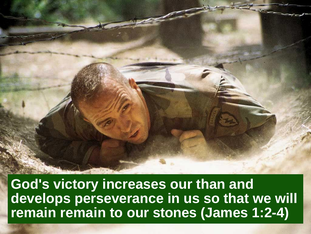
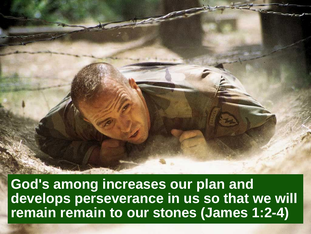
victory: victory -> among (76, 184)
than: than -> plan (211, 184)
